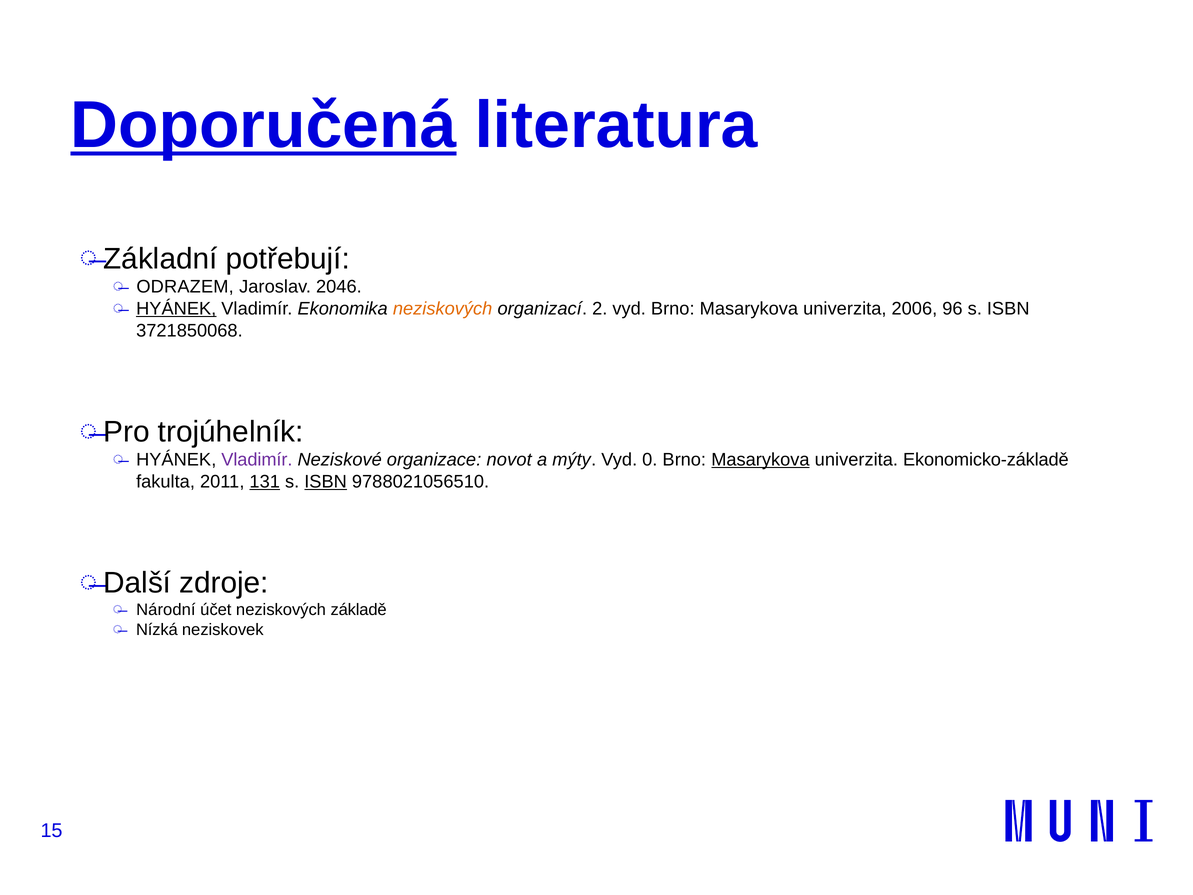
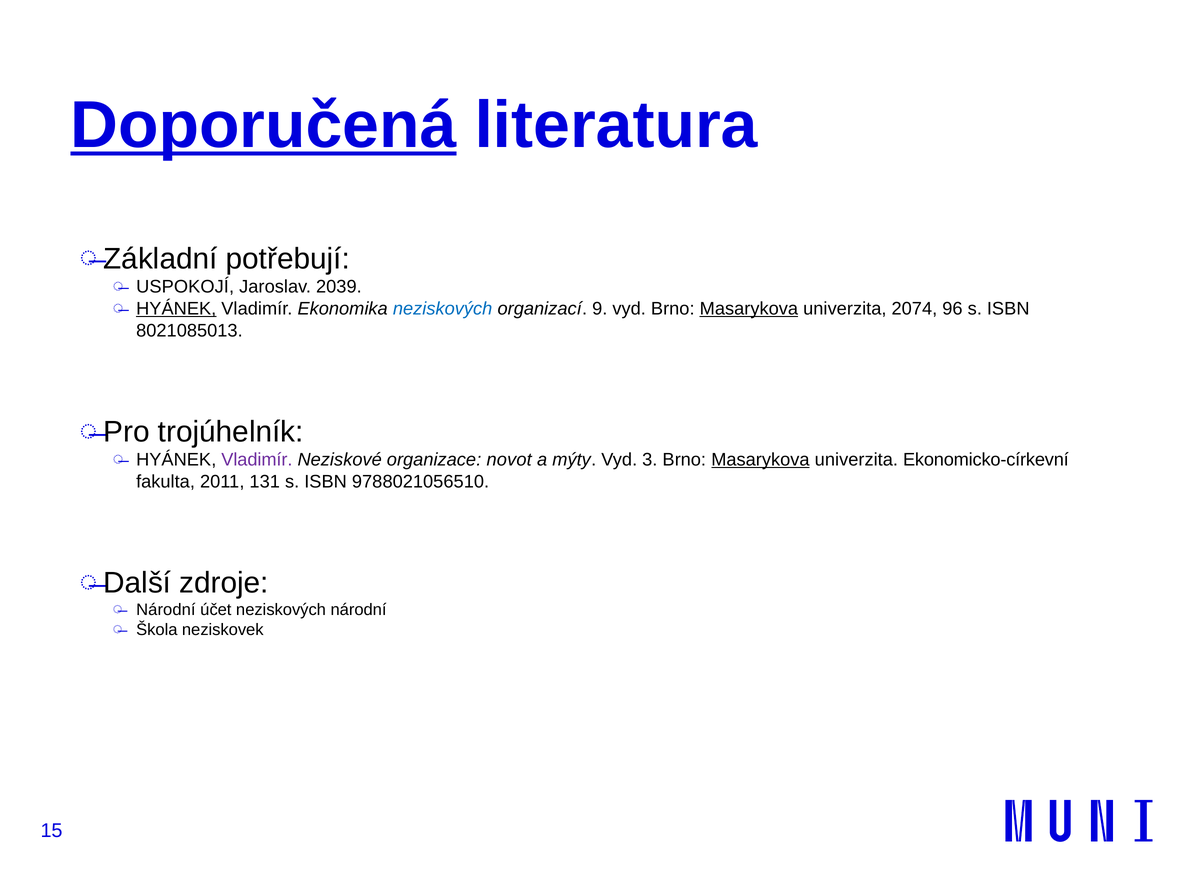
ODRAZEM: ODRAZEM -> USPOKOJÍ (185, 287)
2046: 2046 -> 2039 (339, 287)
neziskových colour: orange -> blue (443, 308)
2: 2 -> 9 (600, 308)
Masarykova underline: none -> present (749, 308)
2006: 2006 -> 2074 (914, 308)
3721850068: 3721850068 -> 8021085013 (189, 330)
0: 0 -> 3 (650, 460)
Ekonomicko-základě: Ekonomicko-základě -> Ekonomicko-církevní (986, 460)
131 underline: present -> none (265, 481)
ISBN underline: present -> none (326, 481)
neziskových základě: základě -> národní (359, 610)
Nízká: Nízká -> Škola (157, 630)
